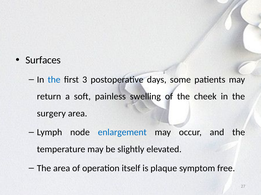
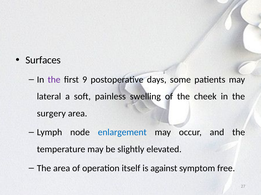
the colour: blue -> purple (54, 80)
3: 3 -> 9 (85, 80)
return: return -> lateral (49, 97)
plaque: plaque -> against (164, 169)
